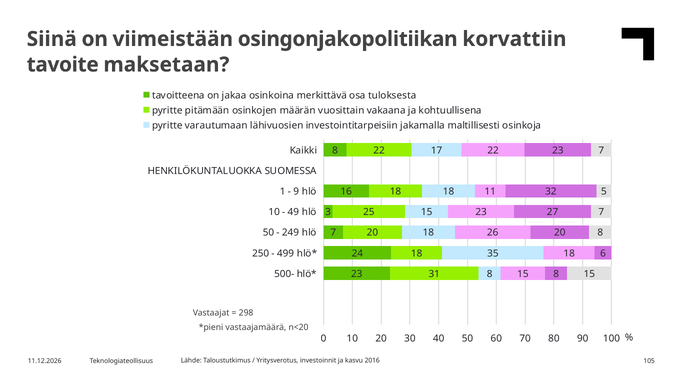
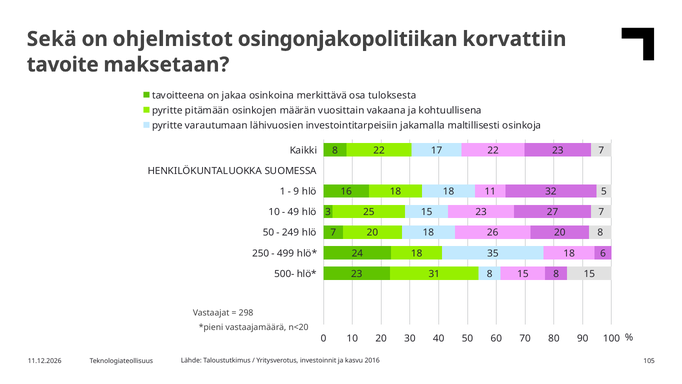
Siinä: Siinä -> Sekä (52, 39)
viimeistään: viimeistään -> ohjelmistot (173, 39)
